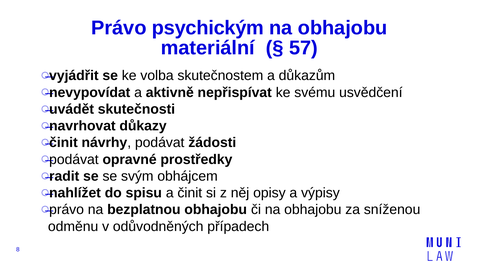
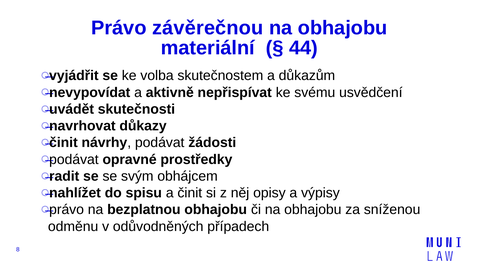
psychickým: psychickým -> závěrečnou (208, 28)
57: 57 -> 44 (303, 48)
